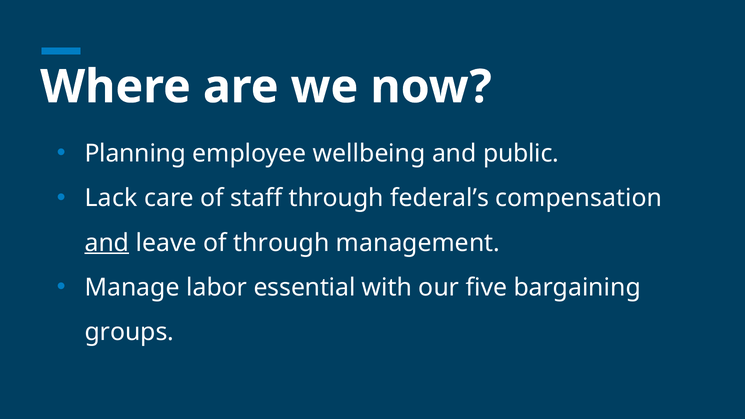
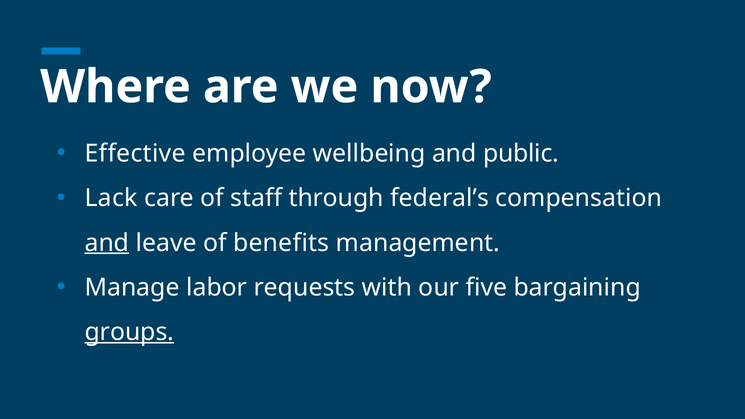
Planning: Planning -> Effective (135, 153)
of through: through -> benefits (281, 243)
essential: essential -> requests (304, 288)
groups underline: none -> present (129, 332)
